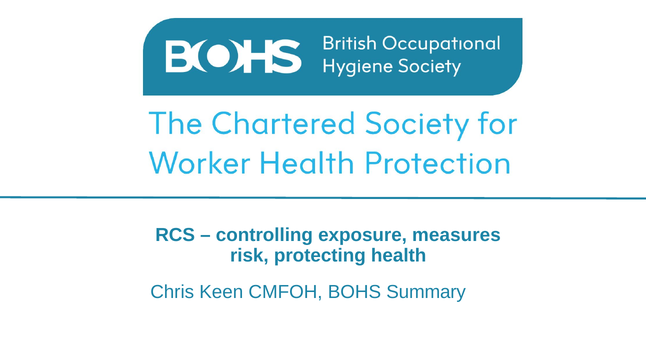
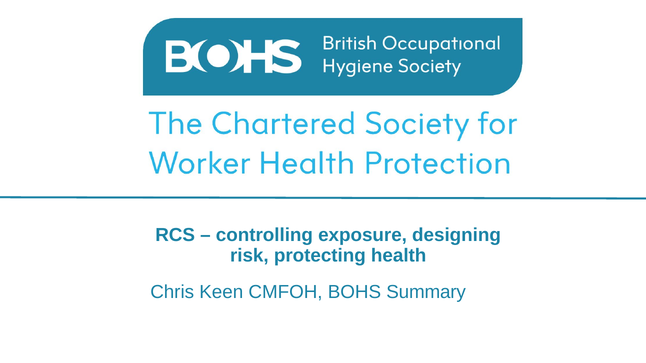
measures: measures -> designing (457, 235)
